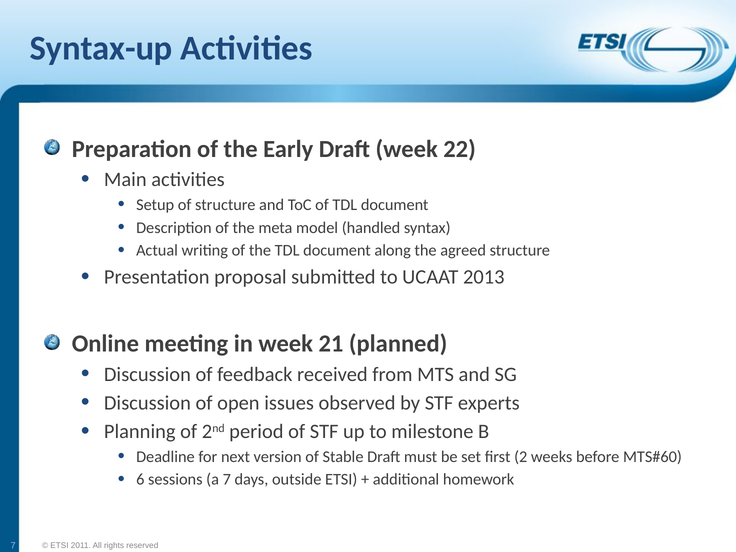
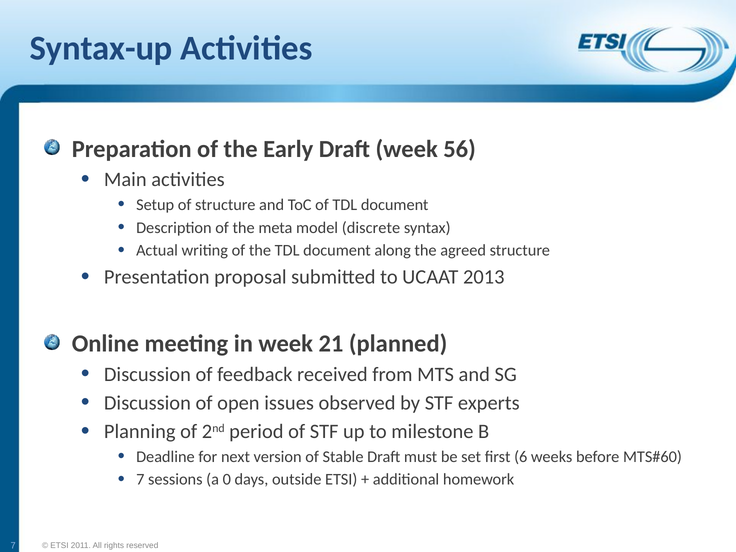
22: 22 -> 56 (460, 149)
handled: handled -> discrete (371, 228)
2: 2 -> 6 (521, 457)
6: 6 -> 7 (140, 480)
a 7: 7 -> 0 (227, 480)
